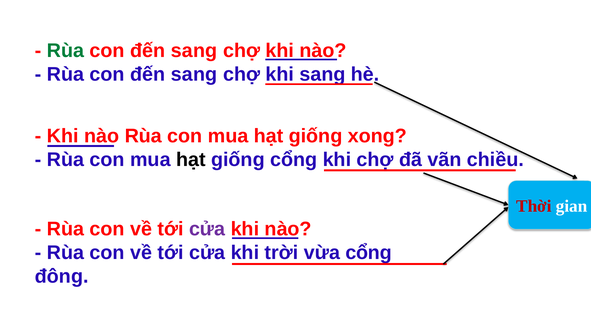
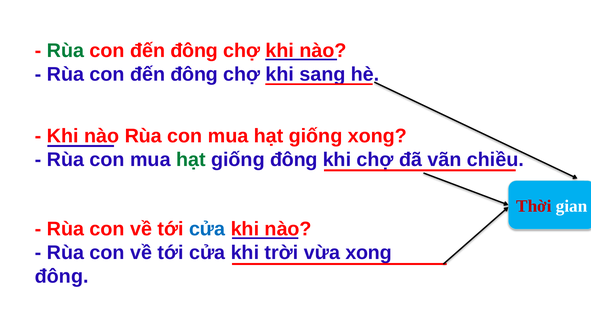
sang: sang -> đông (194, 51)
sang: sang -> đông (194, 74)
hạt colour: black -> green (191, 159)
giống cổng: cổng -> đông (294, 159)
cửa colour: purple -> blue (207, 229)
vừa cổng: cổng -> xong (369, 252)
